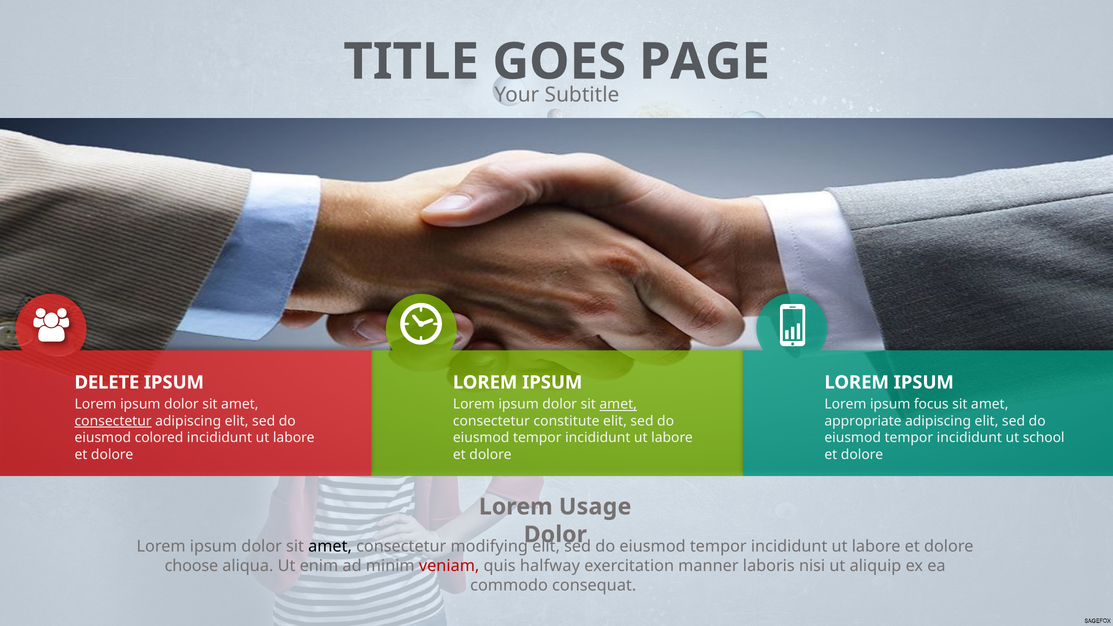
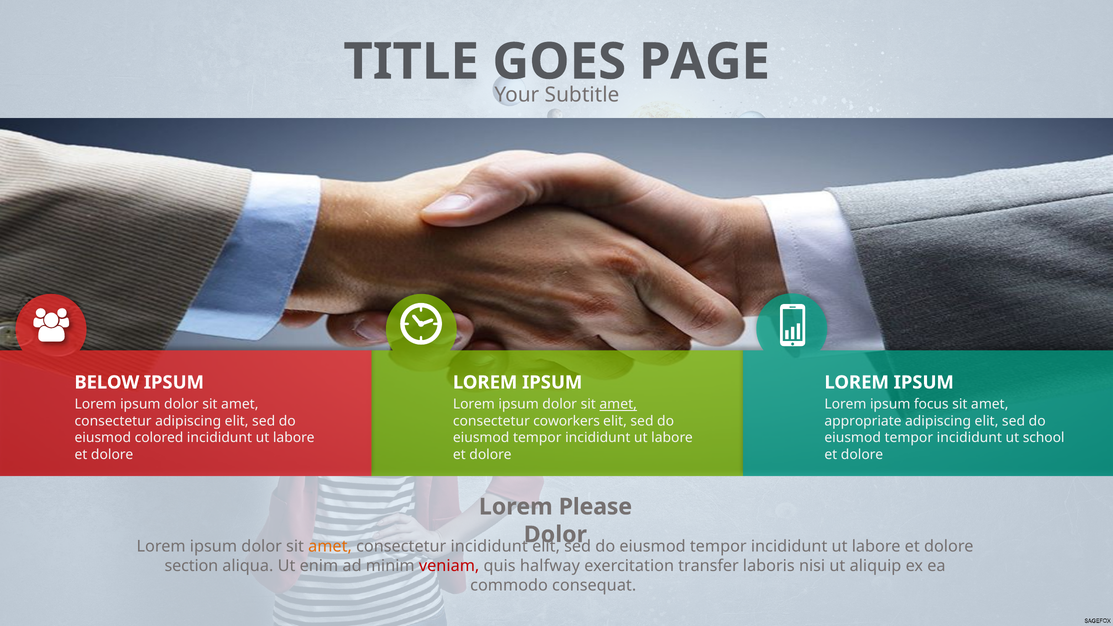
DELETE: DELETE -> BELOW (107, 382)
consectetur underline: present -> none (113, 421)
constitute: constitute -> coworkers (567, 421)
Usage: Usage -> Please (595, 507)
amet colour: black -> orange (330, 547)
consectetur modifying: modifying -> incididunt (489, 547)
choose: choose -> section (191, 566)
manner: manner -> transfer (708, 566)
